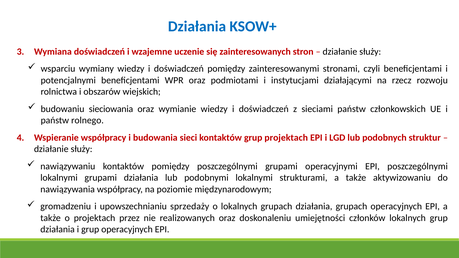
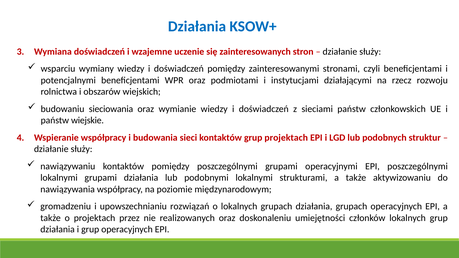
rolnego: rolnego -> wiejskie (88, 120)
sprzedaży: sprzedaży -> rozwiązań (190, 207)
